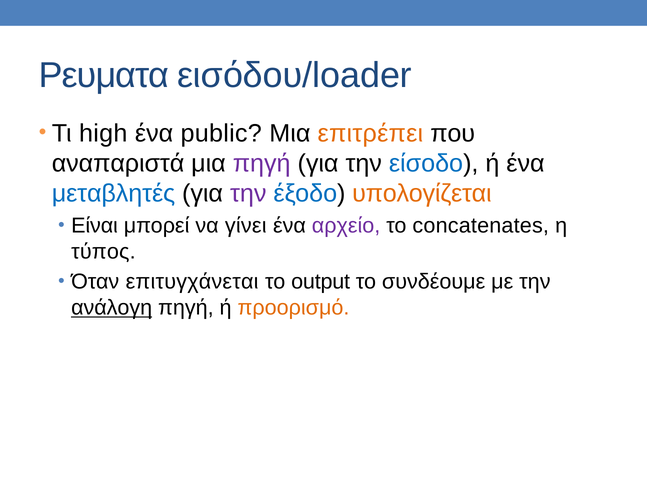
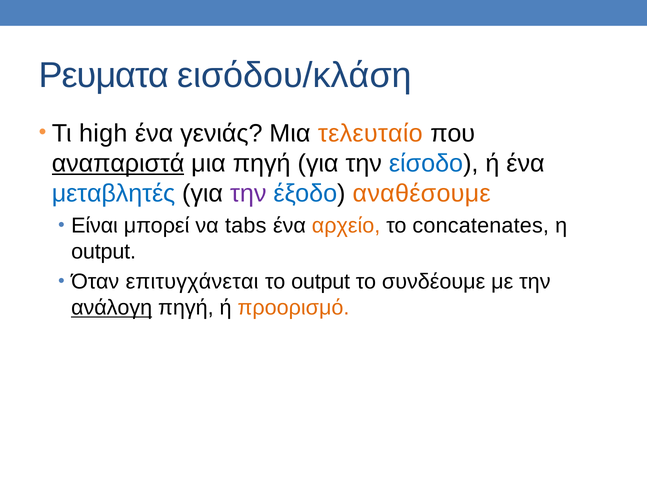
εισόδου/loader: εισόδου/loader -> εισόδου/κλάση (294, 75)
public: public -> γενιάς (221, 133)
επιτρέπει: επιτρέπει -> τελευταίο (370, 133)
αναπαριστά underline: none -> present (118, 164)
πηγή colour: purple -> black (262, 164)
υπολογίζεται: υπολογίζεται -> αναθέσουμε (422, 194)
γίνει: γίνει -> tabs (246, 226)
αρχείο colour: purple -> orange (346, 226)
τύπος: τύπος -> output (104, 252)
